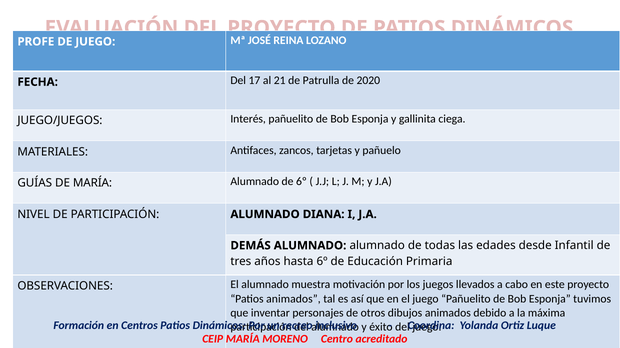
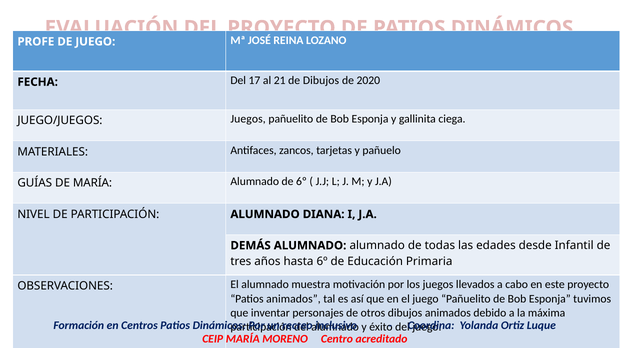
de Patrulla: Patrulla -> Dibujos (321, 81)
JUEGO/JUEGOS Interés: Interés -> Juegos (248, 119)
